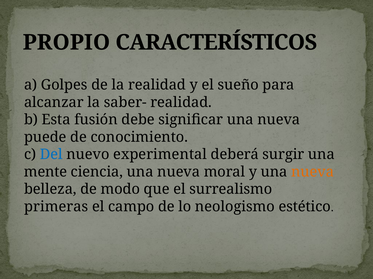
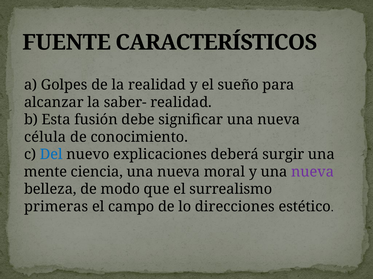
PROPIO: PROPIO -> FUENTE (67, 43)
puede: puede -> célula (45, 137)
experimental: experimental -> explicaciones (160, 155)
nueva colour: orange -> purple (313, 172)
neologismo: neologismo -> direcciones (235, 207)
